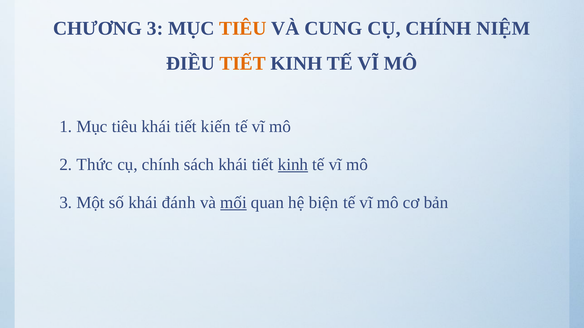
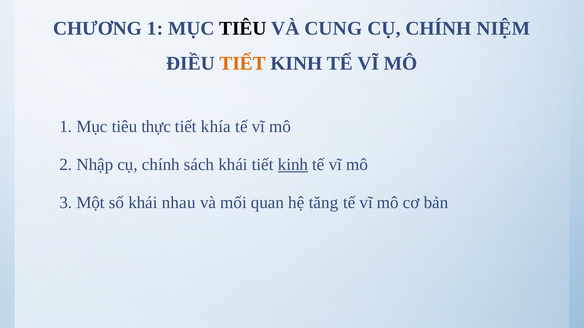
CHƯƠNG 3: 3 -> 1 (155, 28)
TIÊU colour: orange -> black (243, 28)
tiêu khái: khái -> thực (156, 127)
kiến: kiến -> khía (216, 127)
Thức: Thức -> Nhập (95, 165)
đánh: đánh -> nhau (179, 203)
mối underline: present -> none (234, 203)
biện: biện -> tăng (324, 203)
